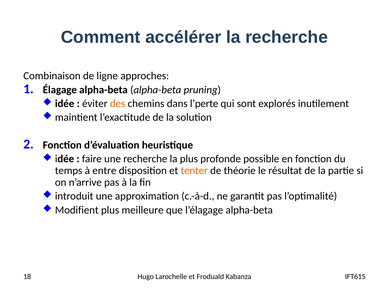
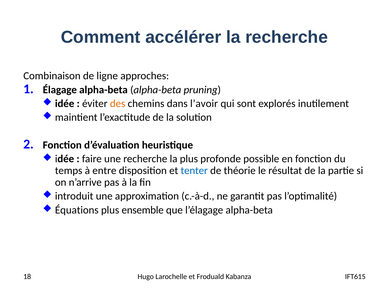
l’perte: l’perte -> l’avoir (204, 103)
tenter colour: orange -> blue (194, 170)
Modifient: Modifient -> Équations (77, 210)
meilleure: meilleure -> ensemble (143, 210)
